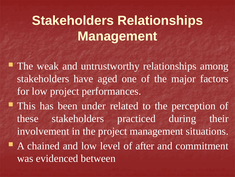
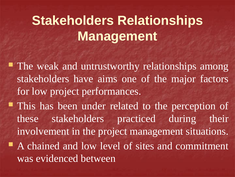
aged: aged -> aims (108, 78)
after: after -> sites (145, 145)
